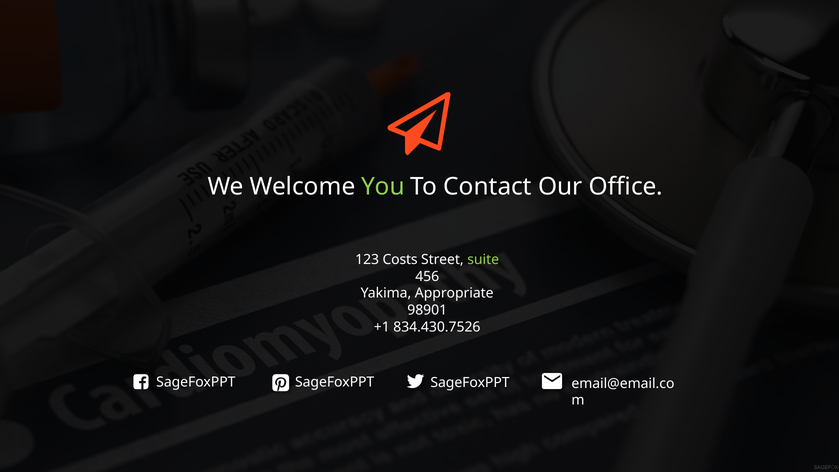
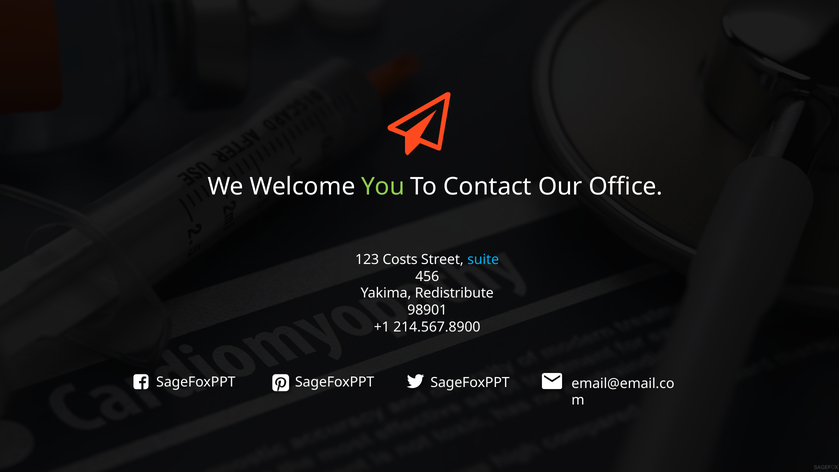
suite colour: light green -> light blue (483, 260)
Appropriate: Appropriate -> Redistribute (454, 293)
834.430.7526: 834.430.7526 -> 214.567.8900 (437, 327)
